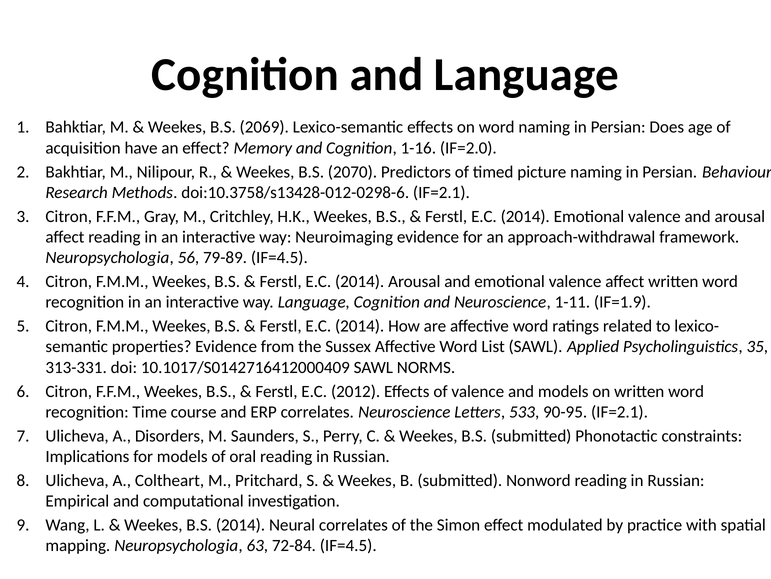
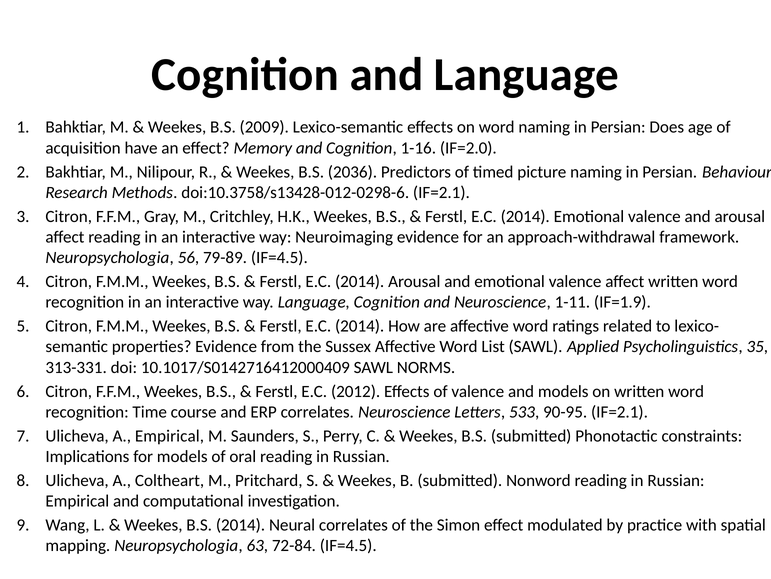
2069: 2069 -> 2009 (264, 127)
2070: 2070 -> 2036 (352, 172)
A Disorders: Disorders -> Empirical (170, 435)
